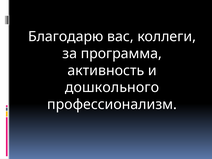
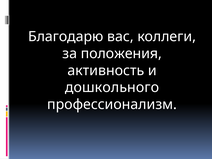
программа: программа -> положения (121, 54)
